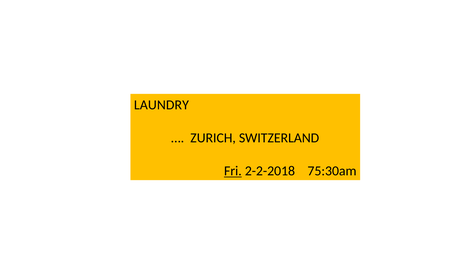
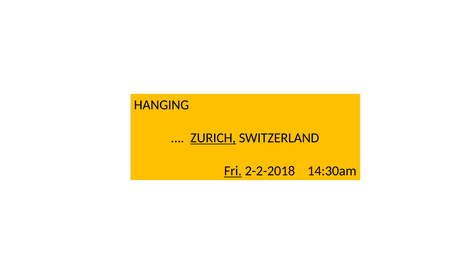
LAUNDRY: LAUNDRY -> HANGING (161, 105)
ZURICH underline: none -> present (213, 138)
75:30am: 75:30am -> 14:30am (332, 171)
